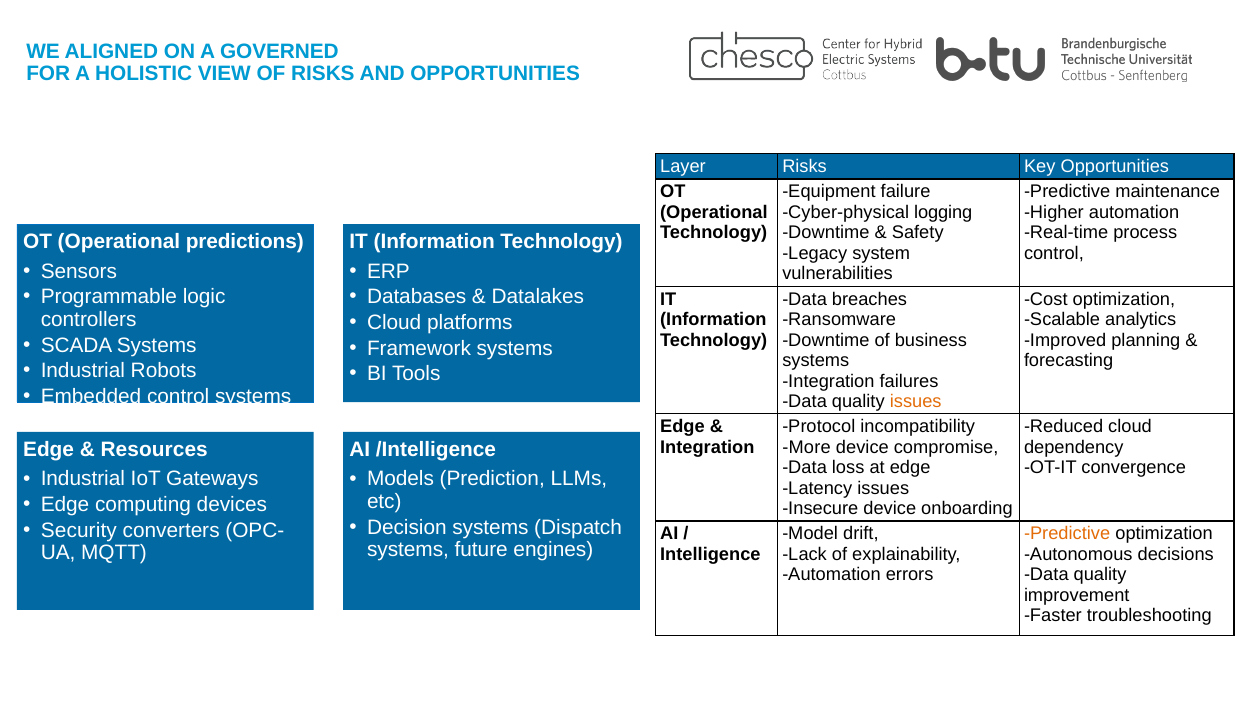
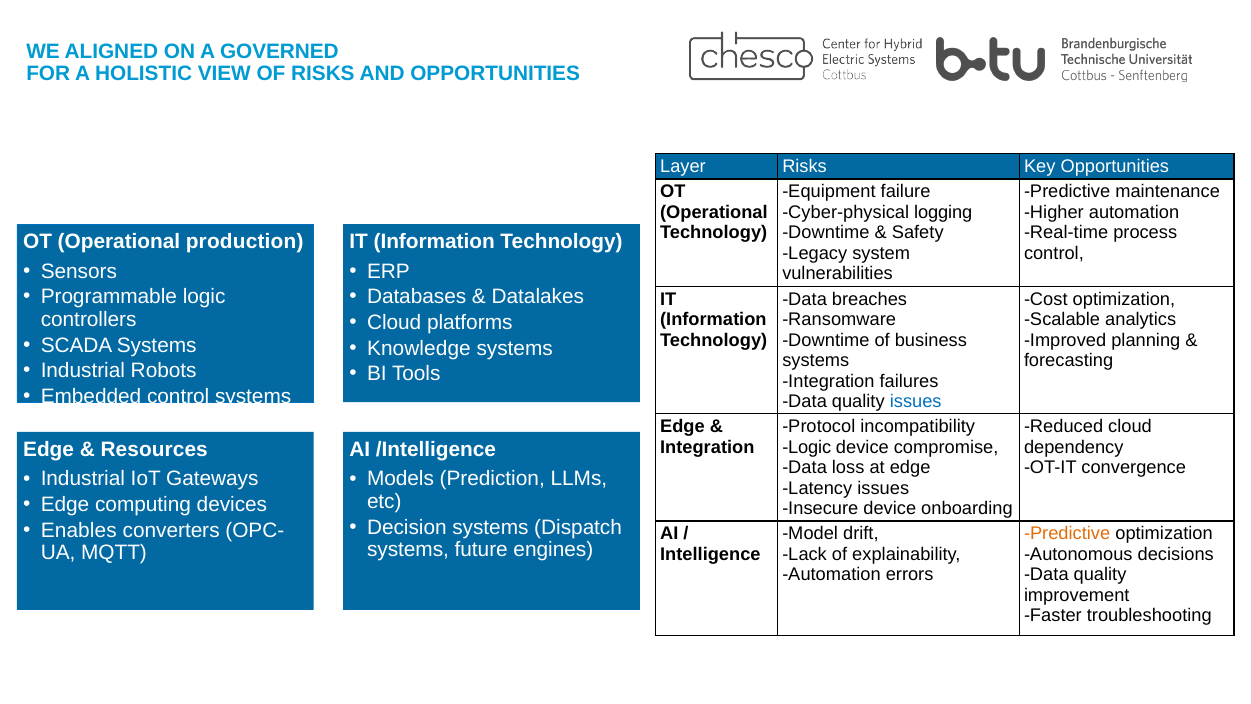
predictions: predictions -> production (245, 241)
Framework: Framework -> Knowledge (419, 348)
issues colour: orange -> blue (916, 401)
More: More -> Logic (807, 447)
Security: Security -> Enables (79, 530)
